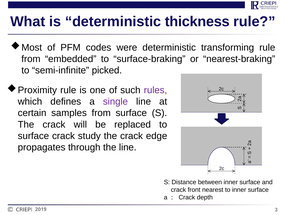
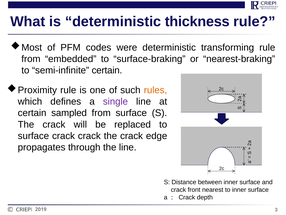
semi-infinite picked: picked -> certain (107, 70)
rules colour: purple -> orange (155, 90)
samples: samples -> sampled (69, 113)
crack study: study -> crack (89, 136)
